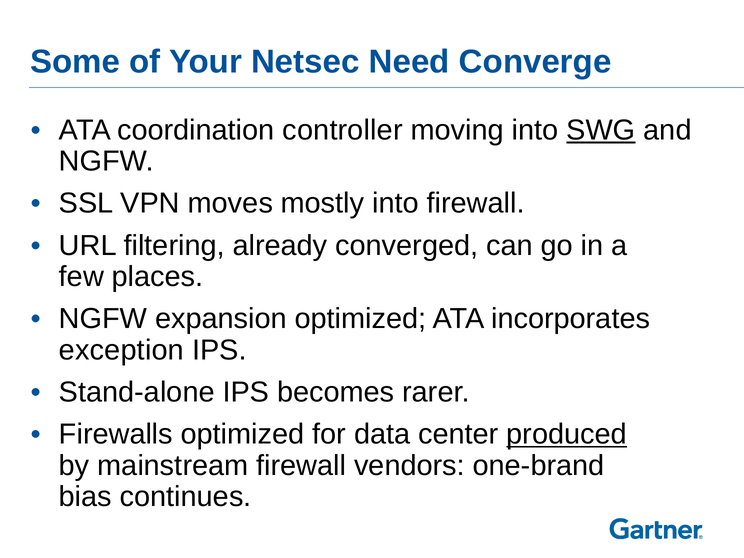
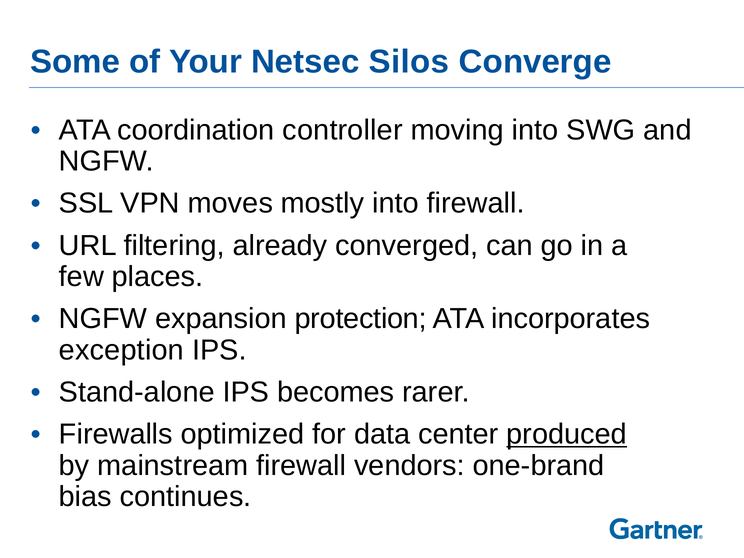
Need: Need -> Silos (409, 62)
SWG underline: present -> none (601, 130)
expansion optimized: optimized -> protection (361, 319)
